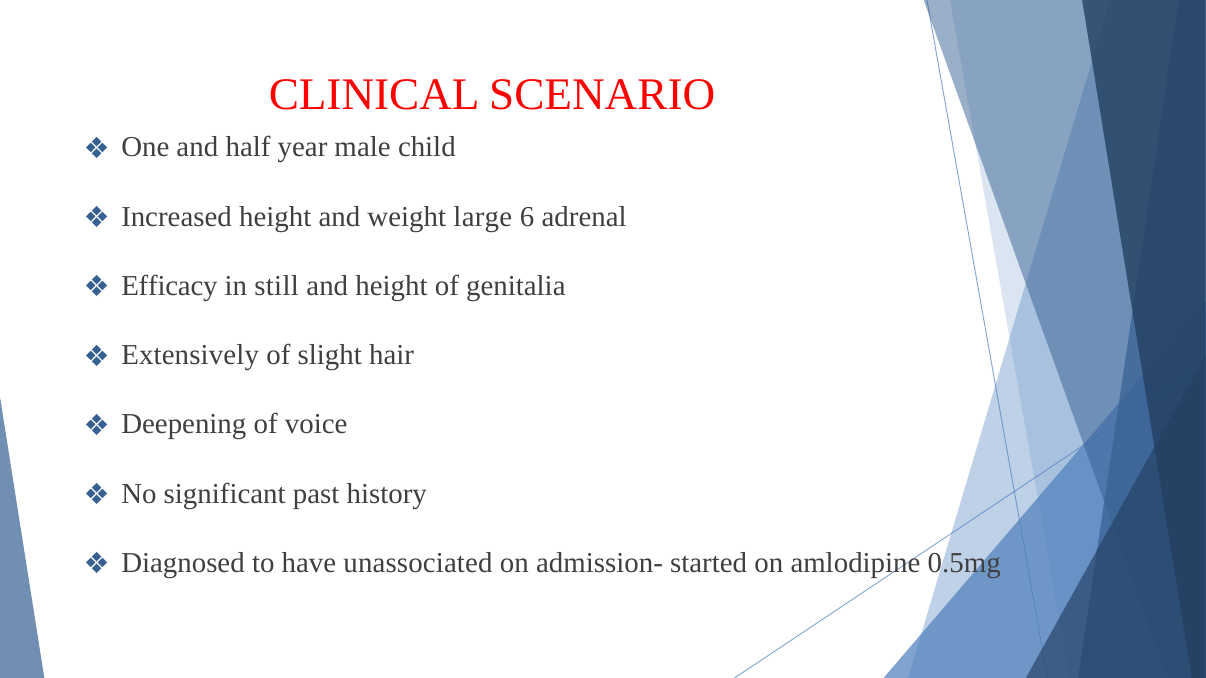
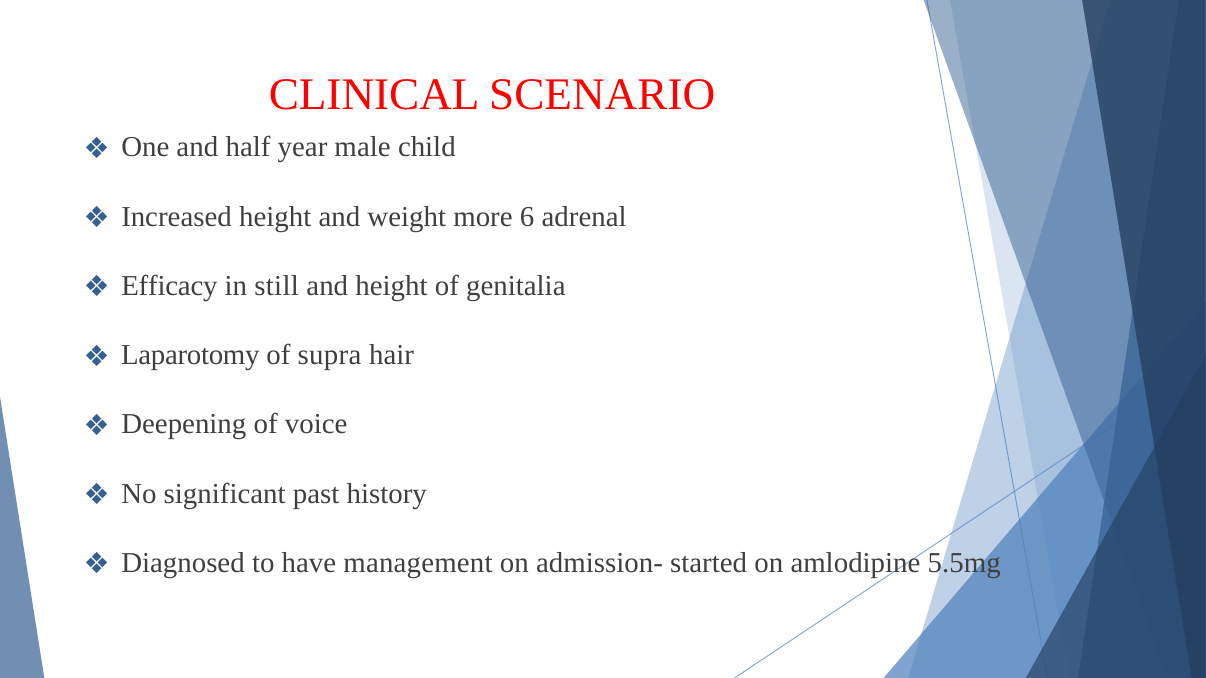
large: large -> more (483, 217)
Extensively: Extensively -> Laparotomy (190, 355)
slight: slight -> supra (330, 355)
unassociated: unassociated -> management (418, 563)
0.5mg: 0.5mg -> 5.5mg (964, 563)
